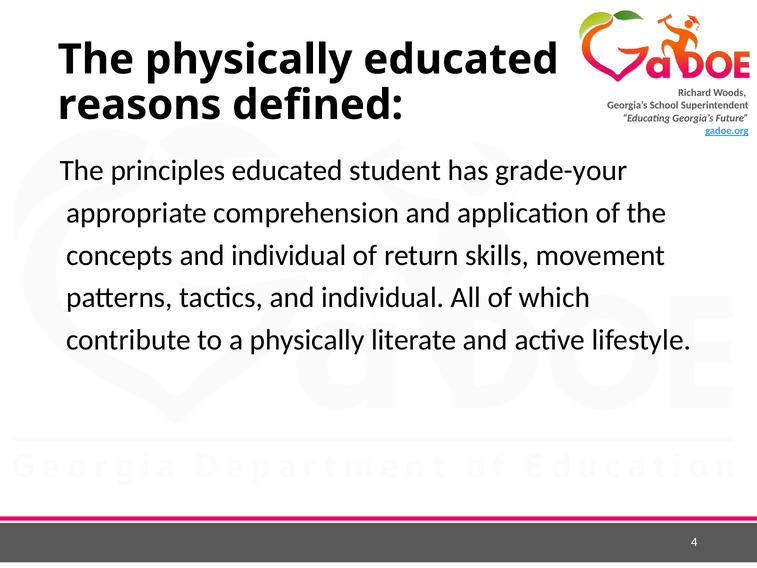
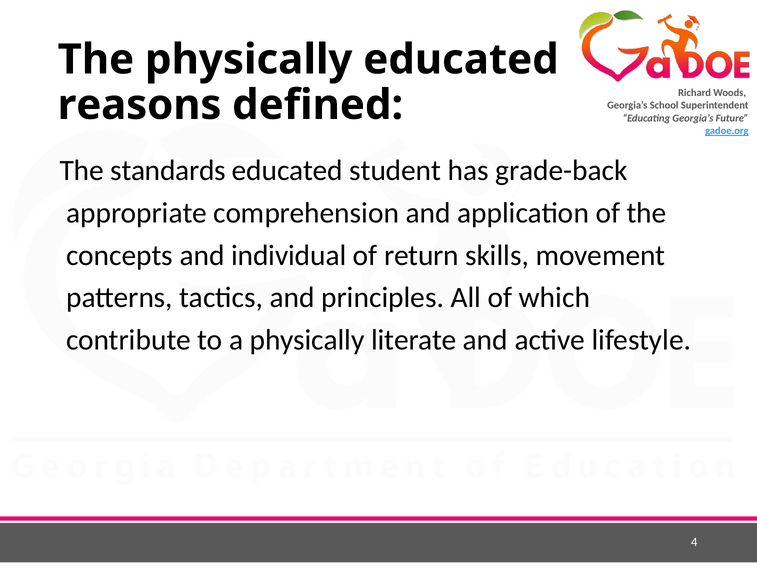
principles: principles -> standards (168, 171)
grade-your: grade-your -> grade-back (561, 171)
tactics and individual: individual -> principles (383, 298)
